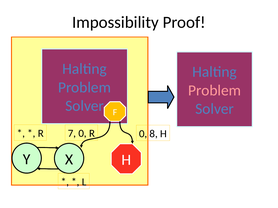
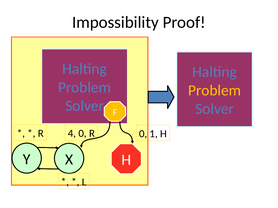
Problem colour: pink -> yellow (215, 91)
7: 7 -> 4 (72, 134)
8: 8 -> 1 (154, 134)
